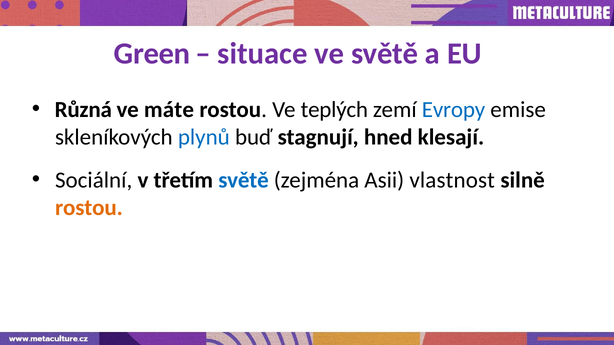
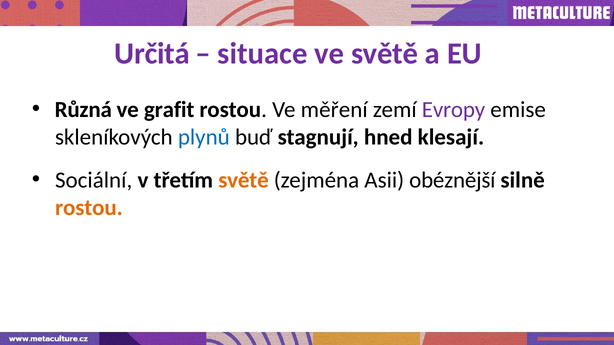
Green: Green -> Určitá (152, 53)
máte: máte -> grafit (169, 110)
teplých: teplých -> měření (334, 110)
Evropy colour: blue -> purple (454, 110)
světě colour: blue -> orange (243, 180)
vlastnost: vlastnost -> obéznější (452, 180)
